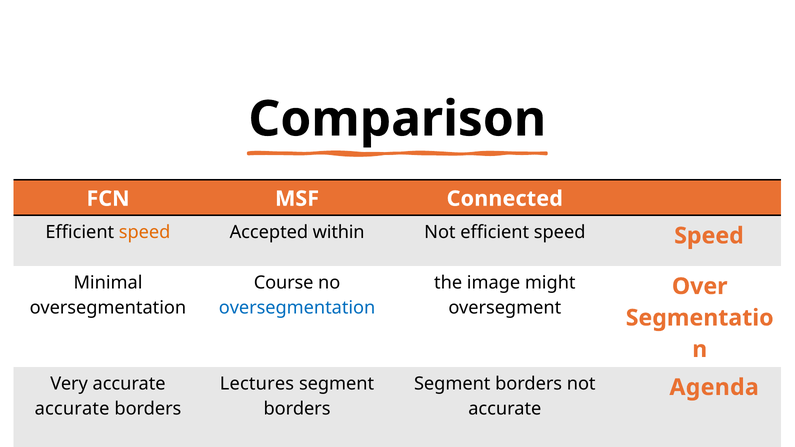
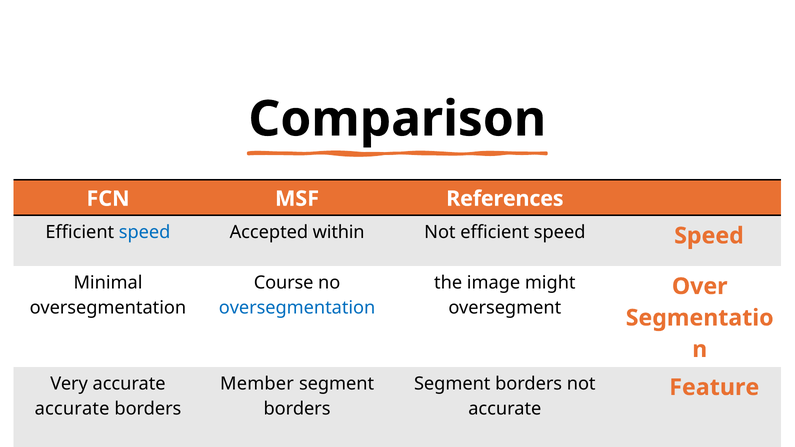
Connected: Connected -> References (505, 199)
speed colour: orange -> blue (145, 232)
Lectures: Lectures -> Member (257, 384)
Agenda: Agenda -> Feature (714, 387)
